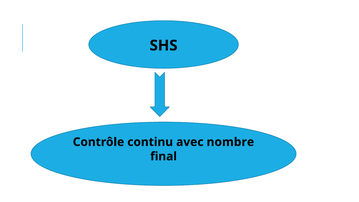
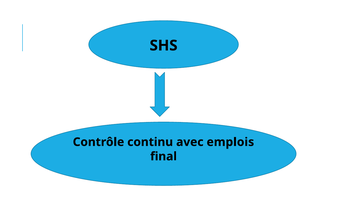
nombre: nombre -> emplois (230, 142)
